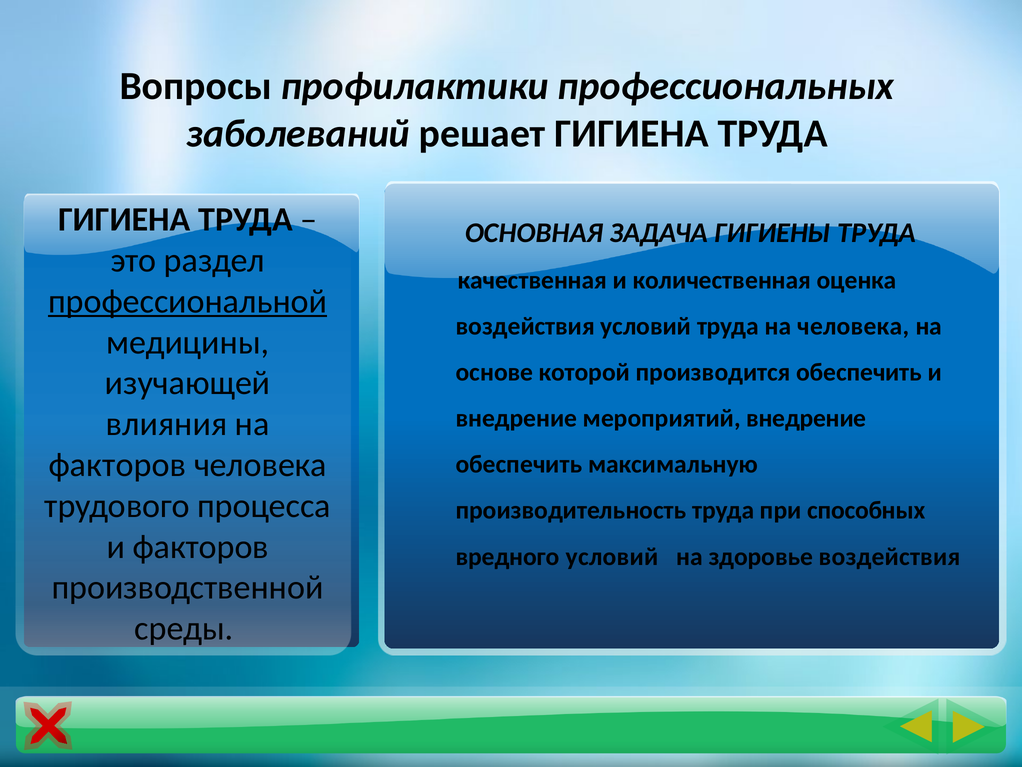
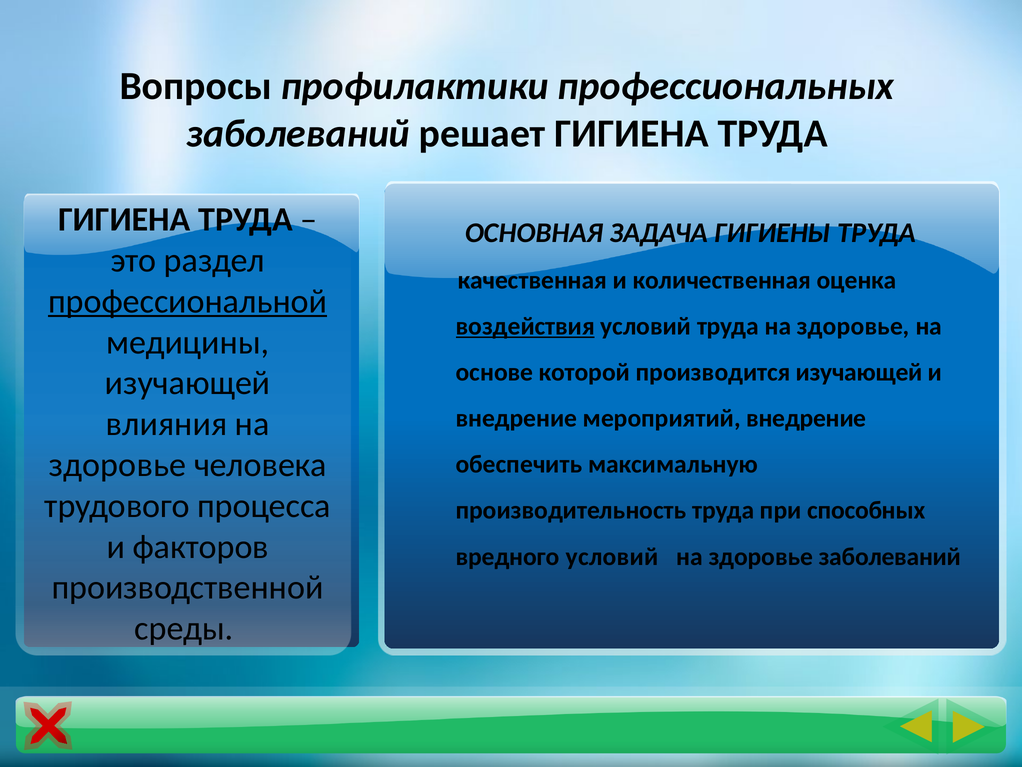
воздействия underline: none -> present (525, 326)
труда на человека: человека -> здоровье (853, 326)
производится обеспечить: обеспечить -> изучающей (859, 372)
факторов: факторов -> здоровье (117, 465)
здоровье воздействия: воздействия -> заболеваний (890, 556)
